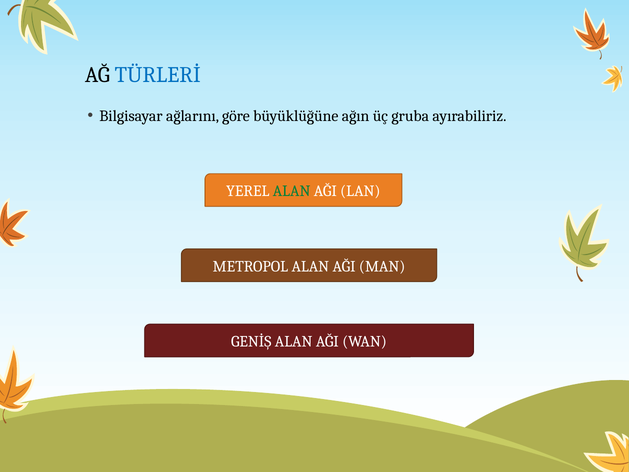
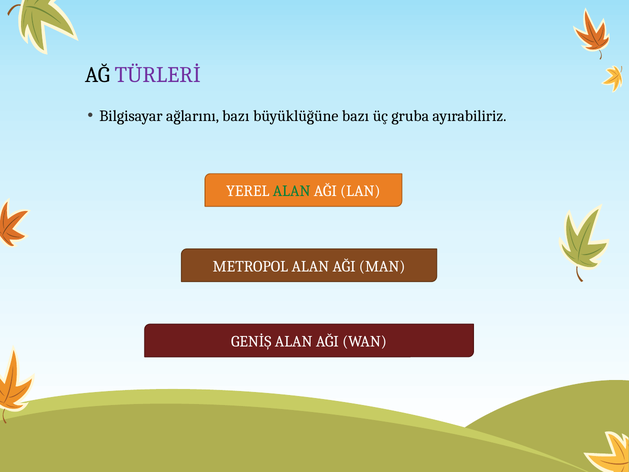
TÜRLERİ colour: blue -> purple (158, 75)
ağlarını göre: göre -> bazı (236, 116)
büyüklüğüne ağın: ağın -> bazı (355, 116)
